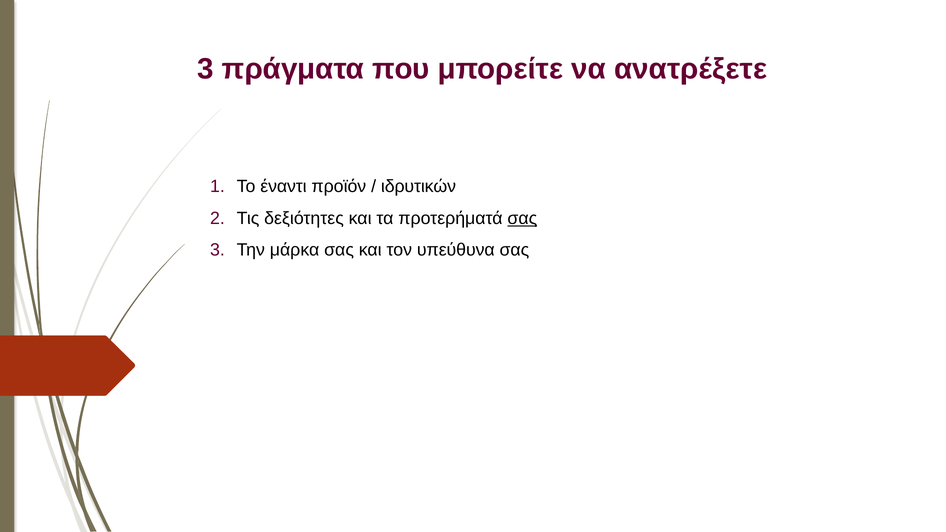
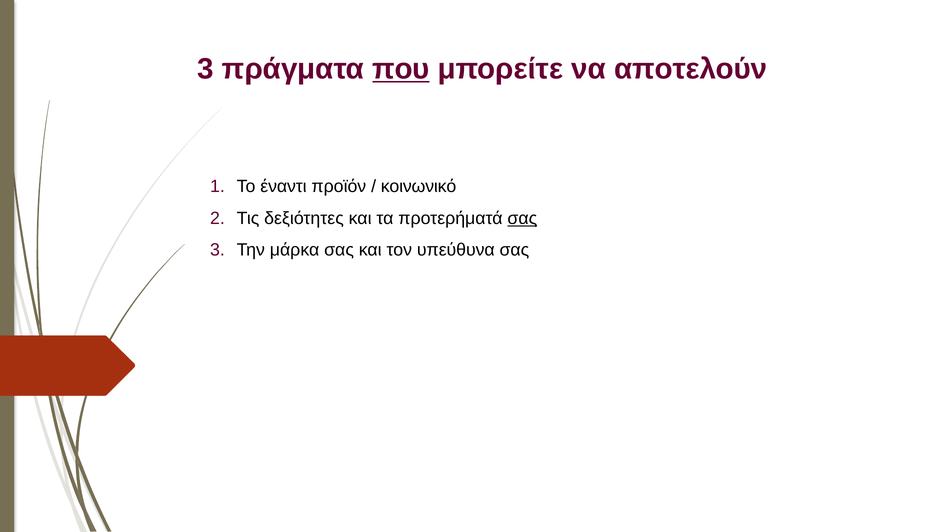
που underline: none -> present (401, 69)
ανατρέξετε: ανατρέξετε -> αποτελούν (691, 69)
ιδρυτικών: ιδρυτικών -> κοινωνικό (419, 186)
